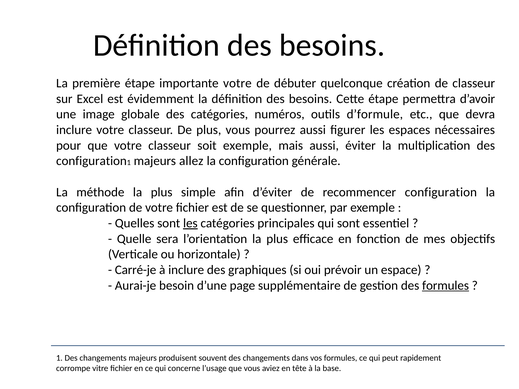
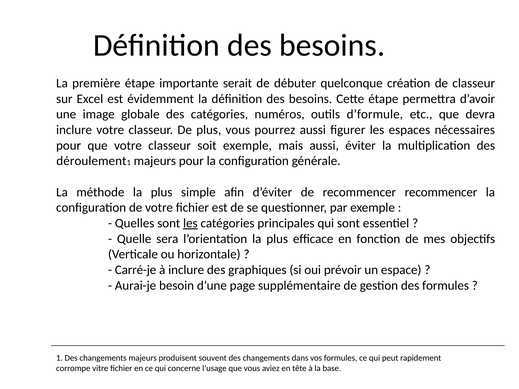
importante votre: votre -> serait (238, 83)
configuration: configuration -> déroulement (91, 161)
majeurs allez: allez -> pour (191, 161)
recommencer configuration: configuration -> recommencer (441, 192)
formules underline: present -> none (446, 286)
